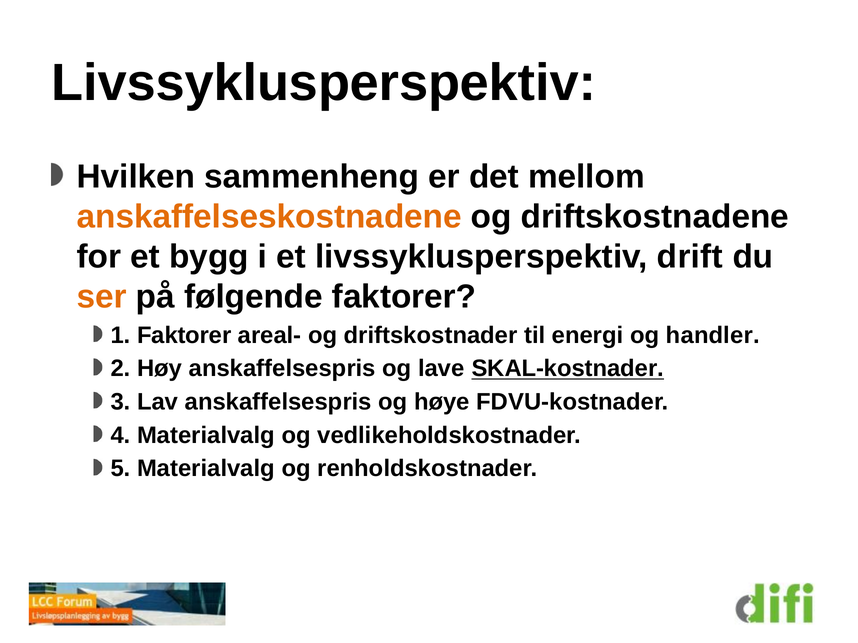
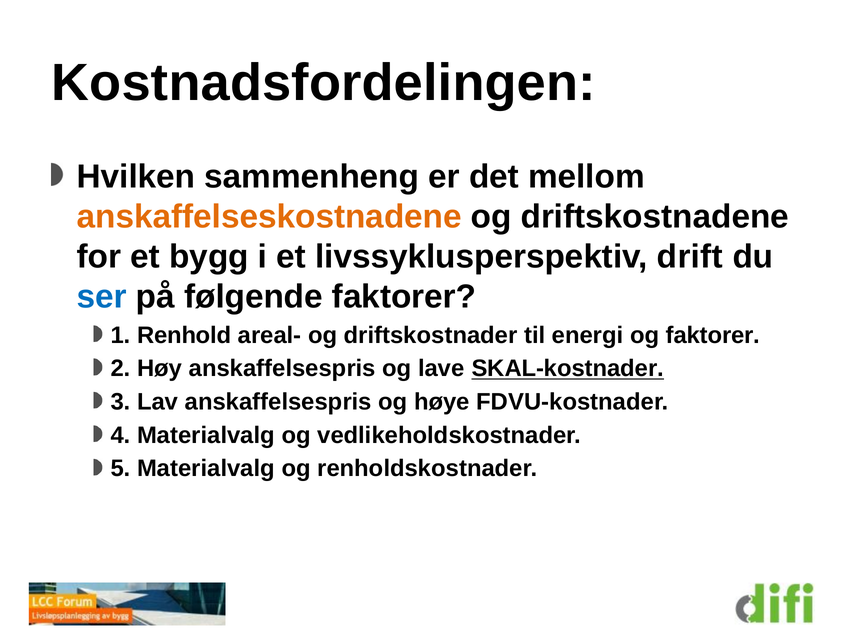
Livssyklusperspektiv: Livssyklusperspektiv -> Kostnadsfordelingen (324, 83)
ser colour: orange -> blue (102, 297)
1 Faktorer: Faktorer -> Renhold (184, 335)
og handler: handler -> faktorer (713, 335)
